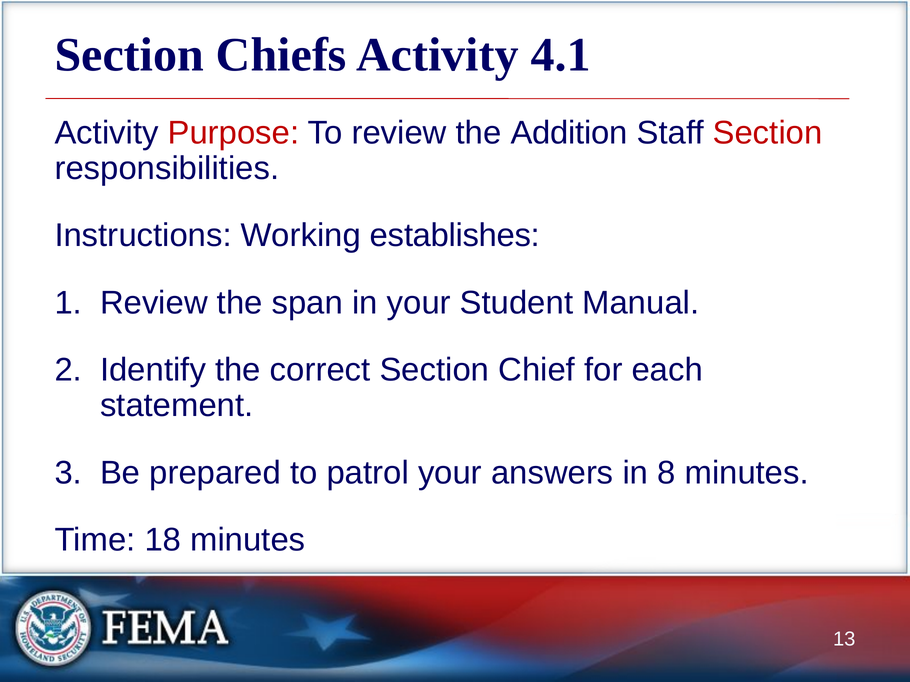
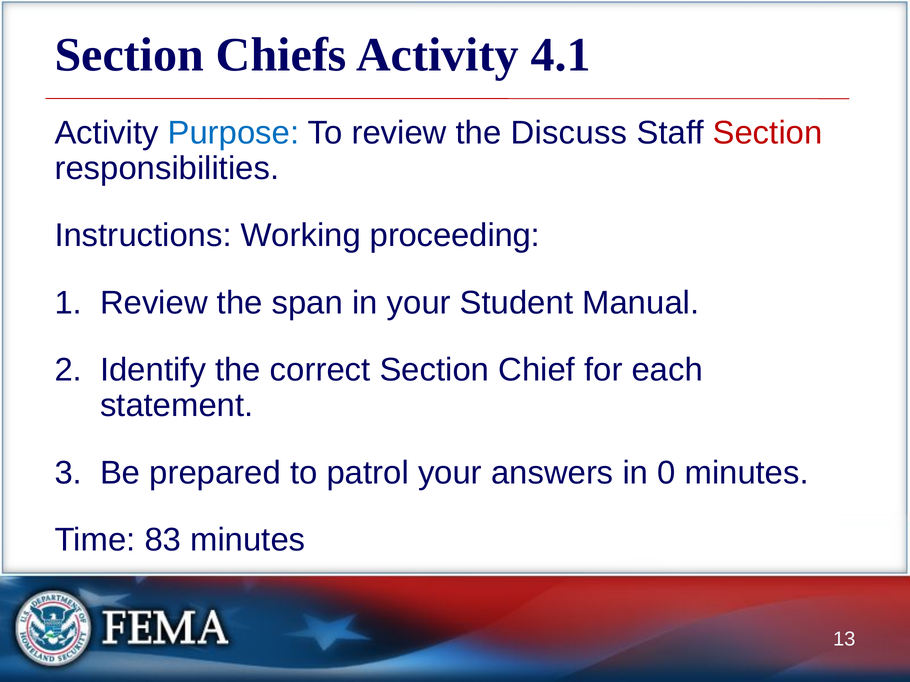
Purpose colour: red -> blue (234, 133)
Addition: Addition -> Discuss (569, 133)
establishes: establishes -> proceeding (455, 236)
8: 8 -> 0 (666, 473)
18: 18 -> 83 (163, 540)
